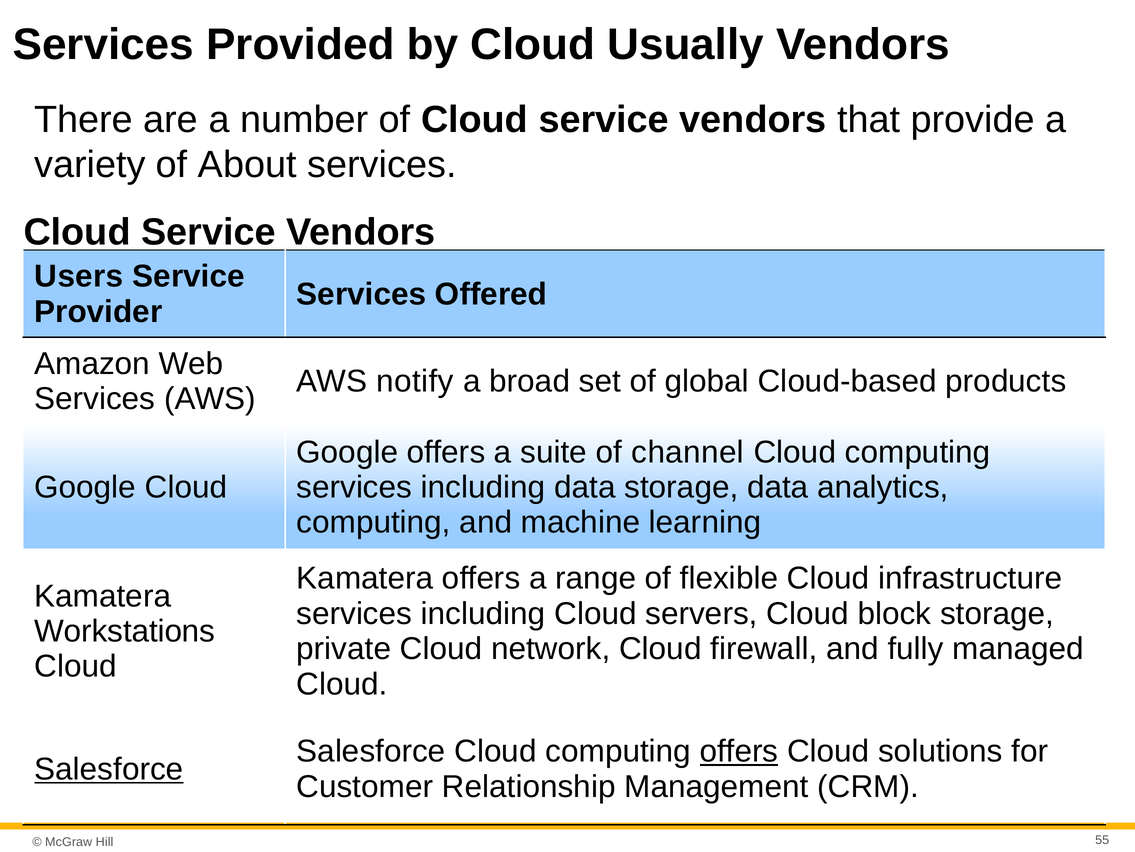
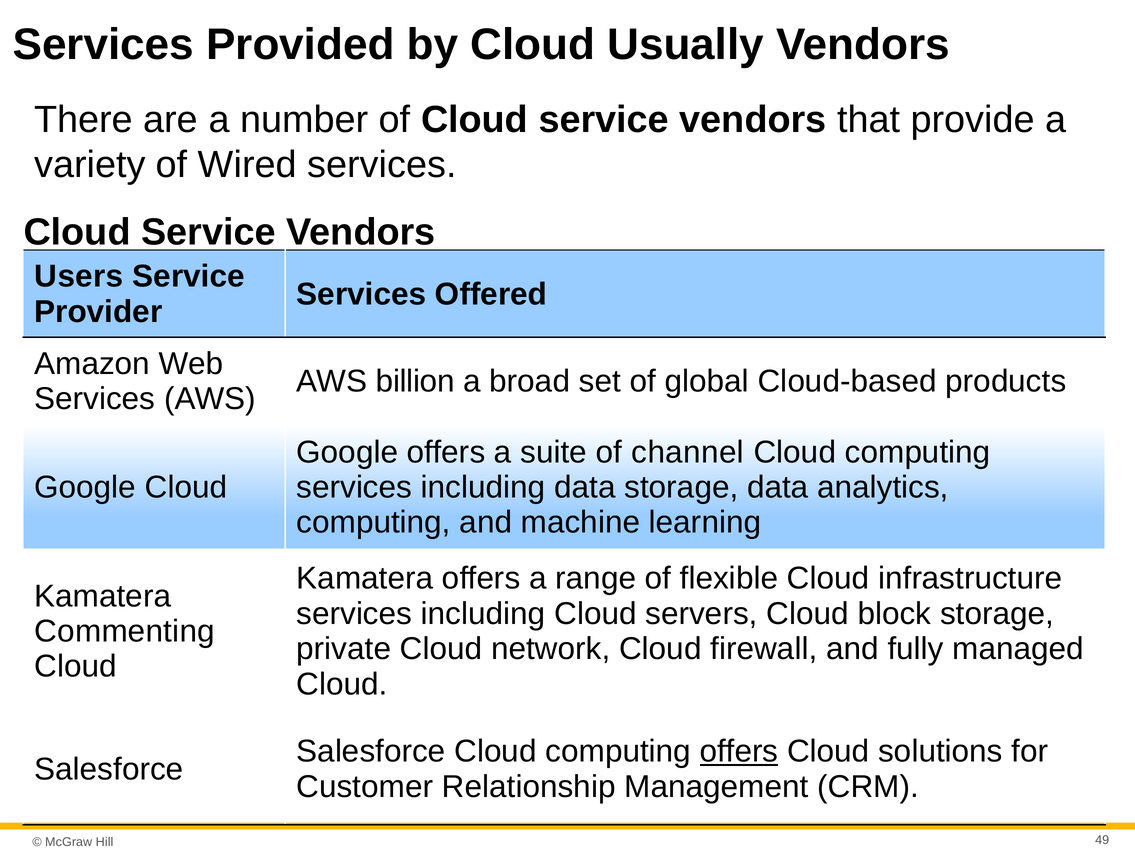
About: About -> Wired (247, 165)
notify: notify -> billion (415, 381)
Workstations: Workstations -> Commenting (125, 631)
Salesforce underline: present -> none (109, 768)
55: 55 -> 49 (1102, 839)
